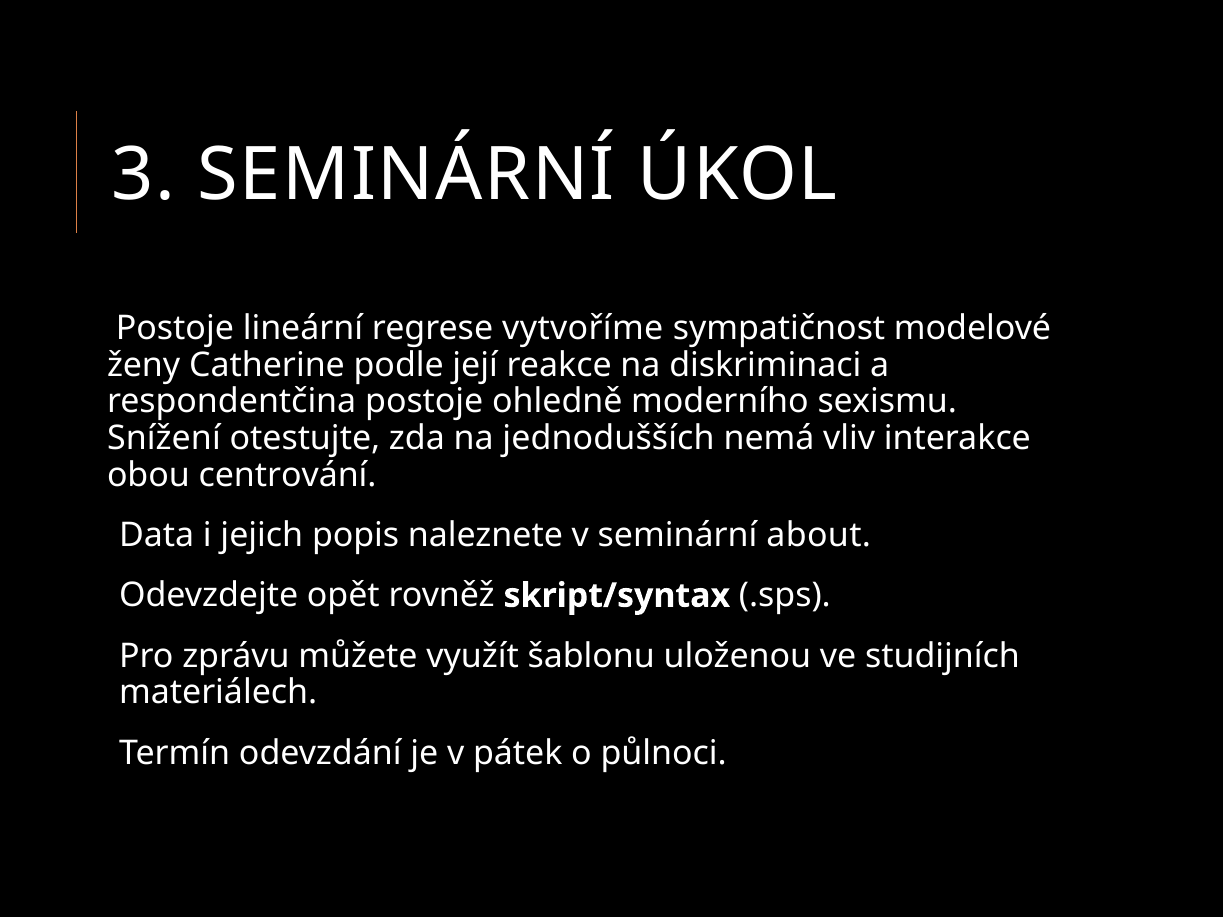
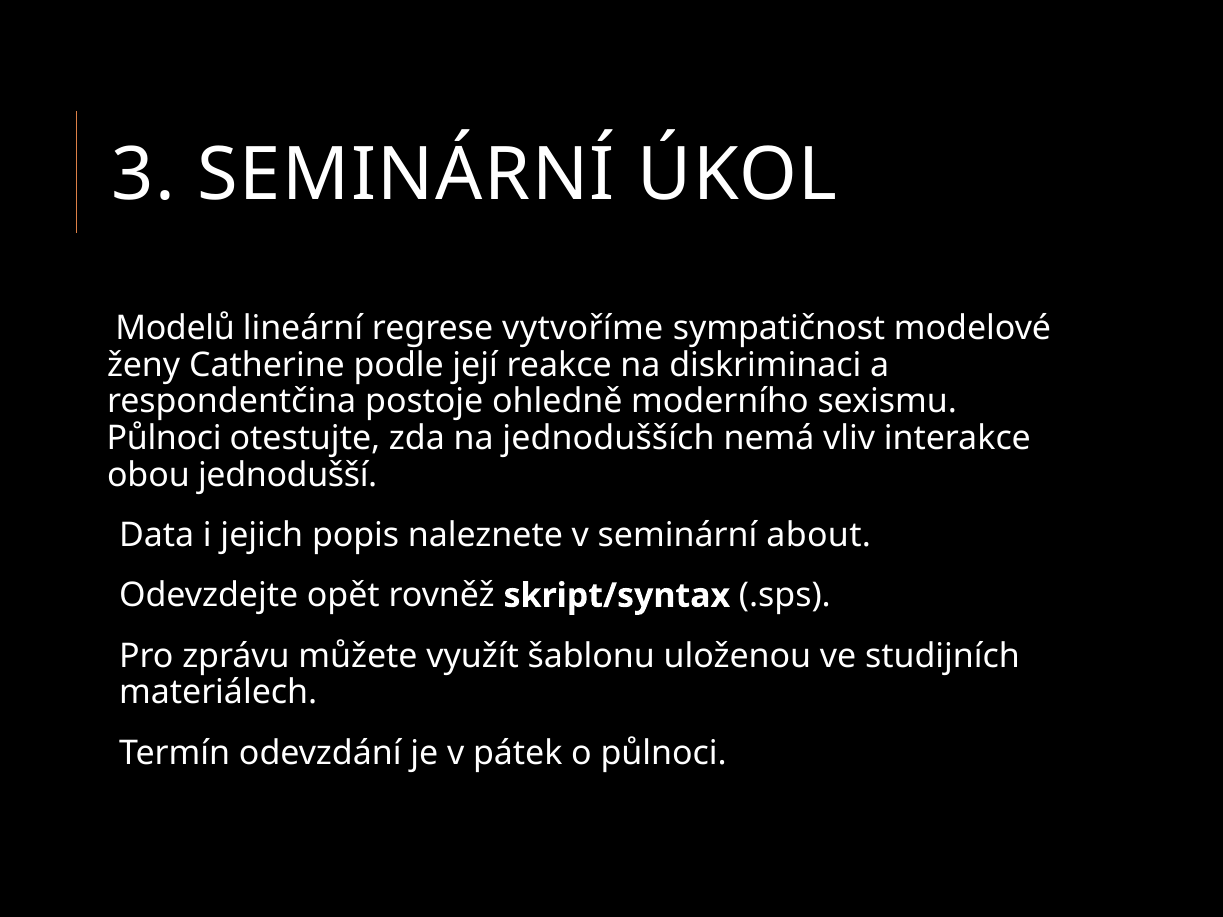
Postoje: Postoje -> Modelů (175, 328)
Snížení: Snížení -> Půlnoci (164, 438)
centrování: centrování -> jednodušší (288, 475)
